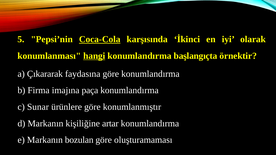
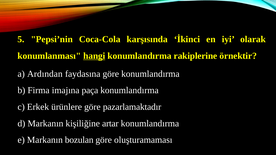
Coca-Cola underline: present -> none (100, 39)
başlangıçta: başlangıçta -> rakiplerine (196, 56)
Çıkararak: Çıkararak -> Ardından (45, 74)
Sunar: Sunar -> Erkek (38, 107)
konumlanmıştır: konumlanmıştır -> pazarlamaktadır (132, 107)
